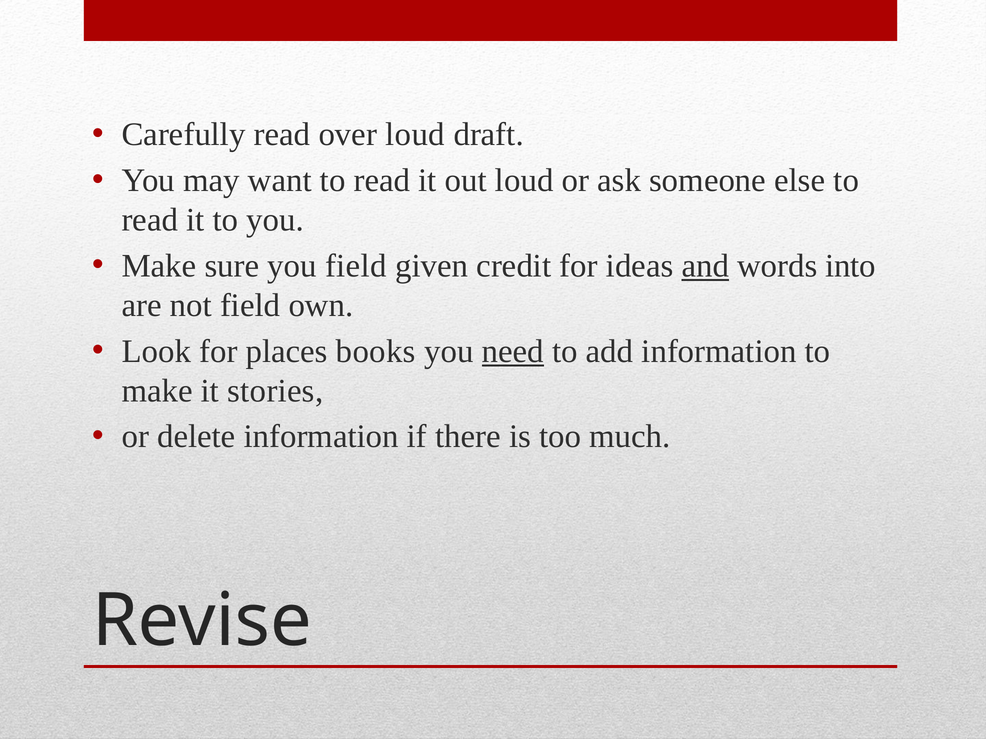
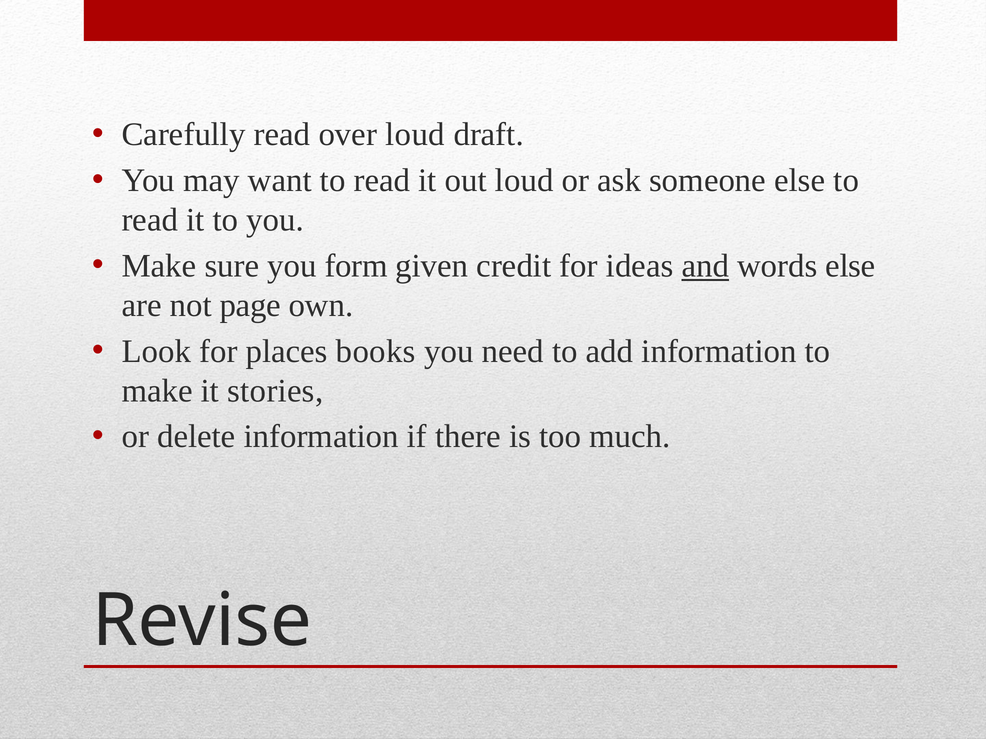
you field: field -> form (356, 266)
words into: into -> else (850, 266)
not field: field -> page (250, 305)
need underline: present -> none (513, 351)
